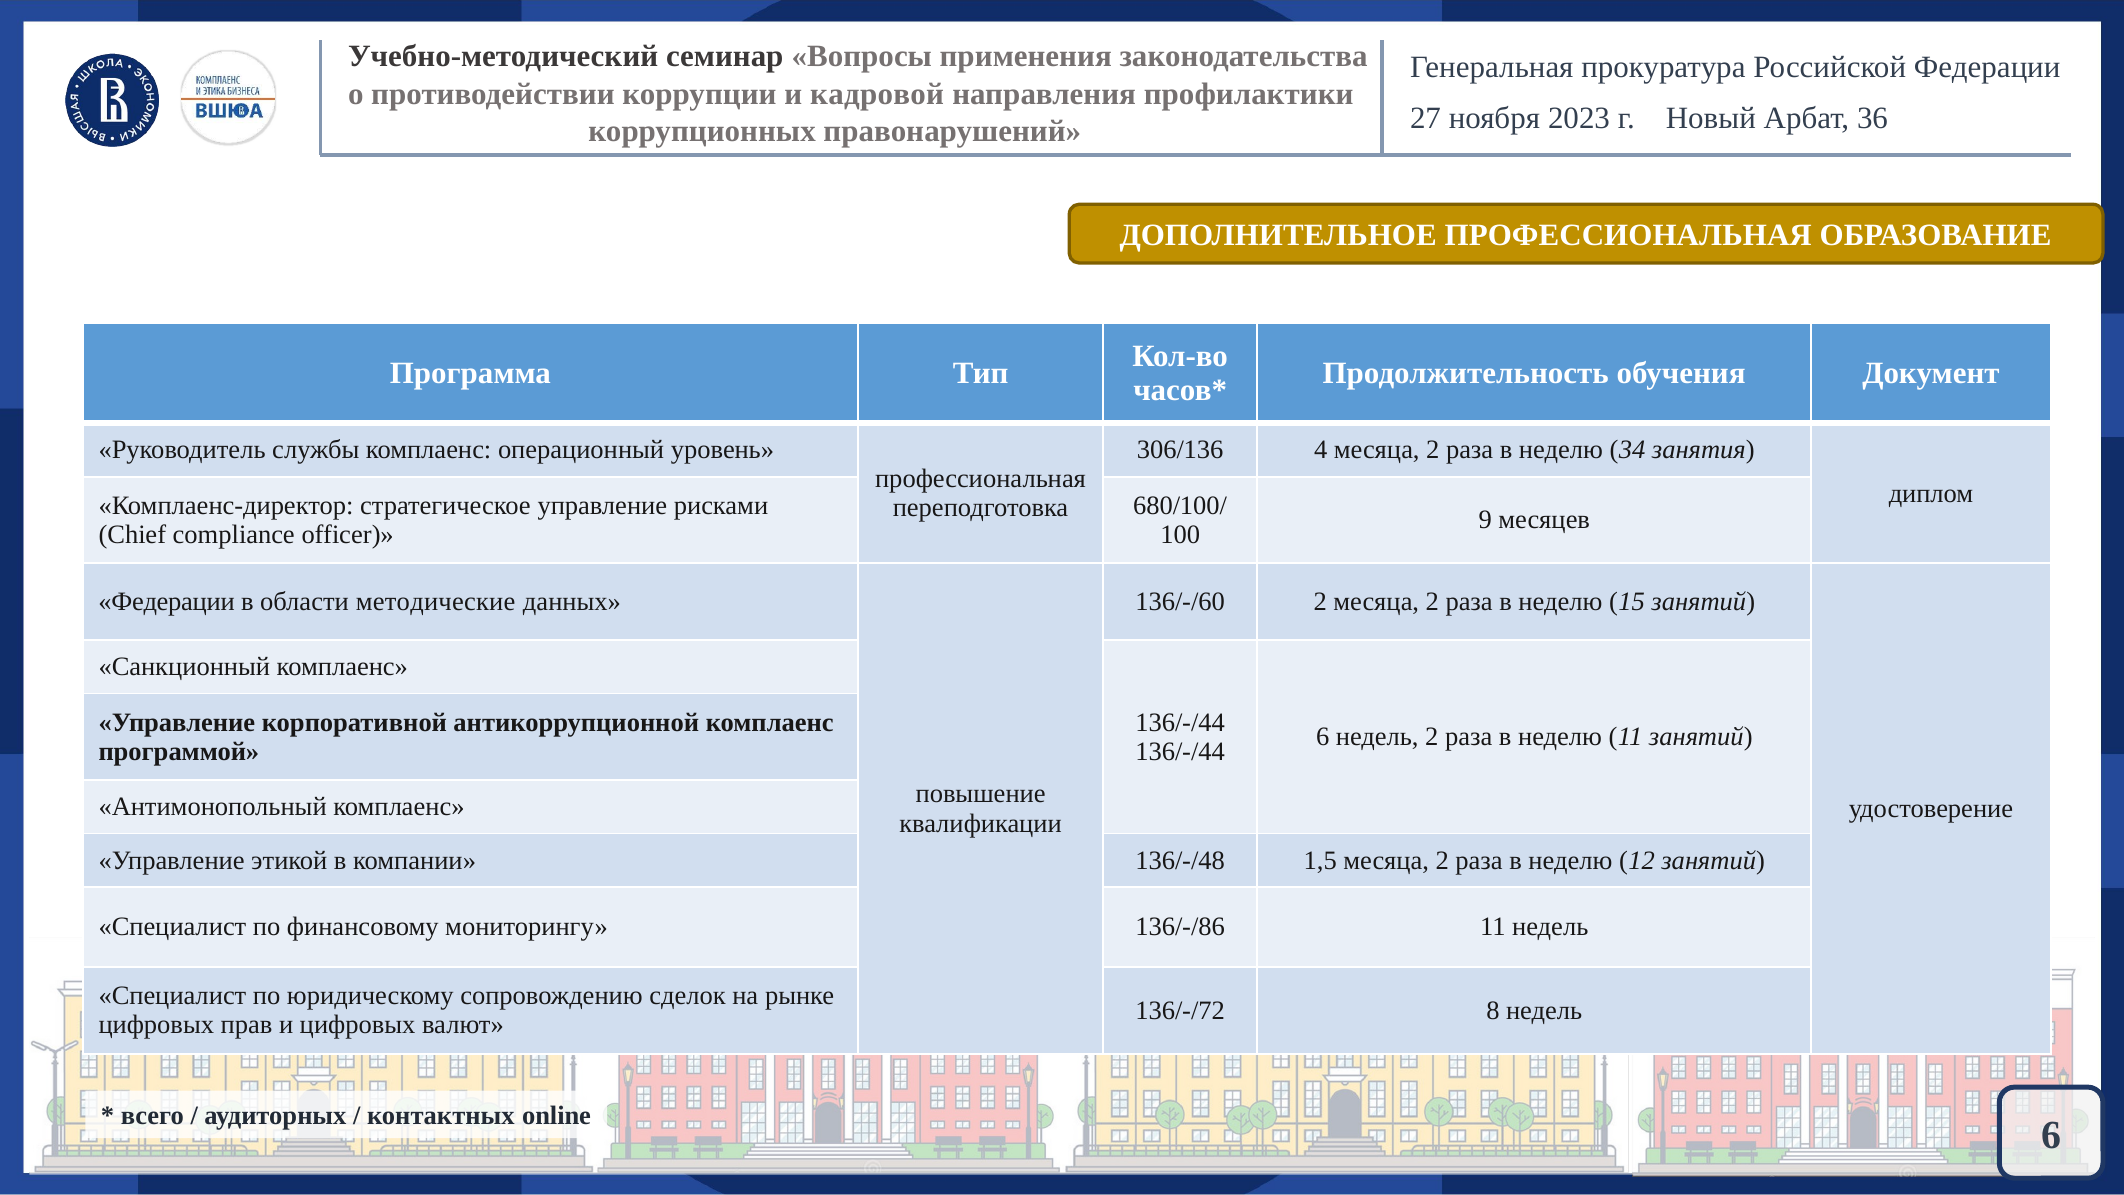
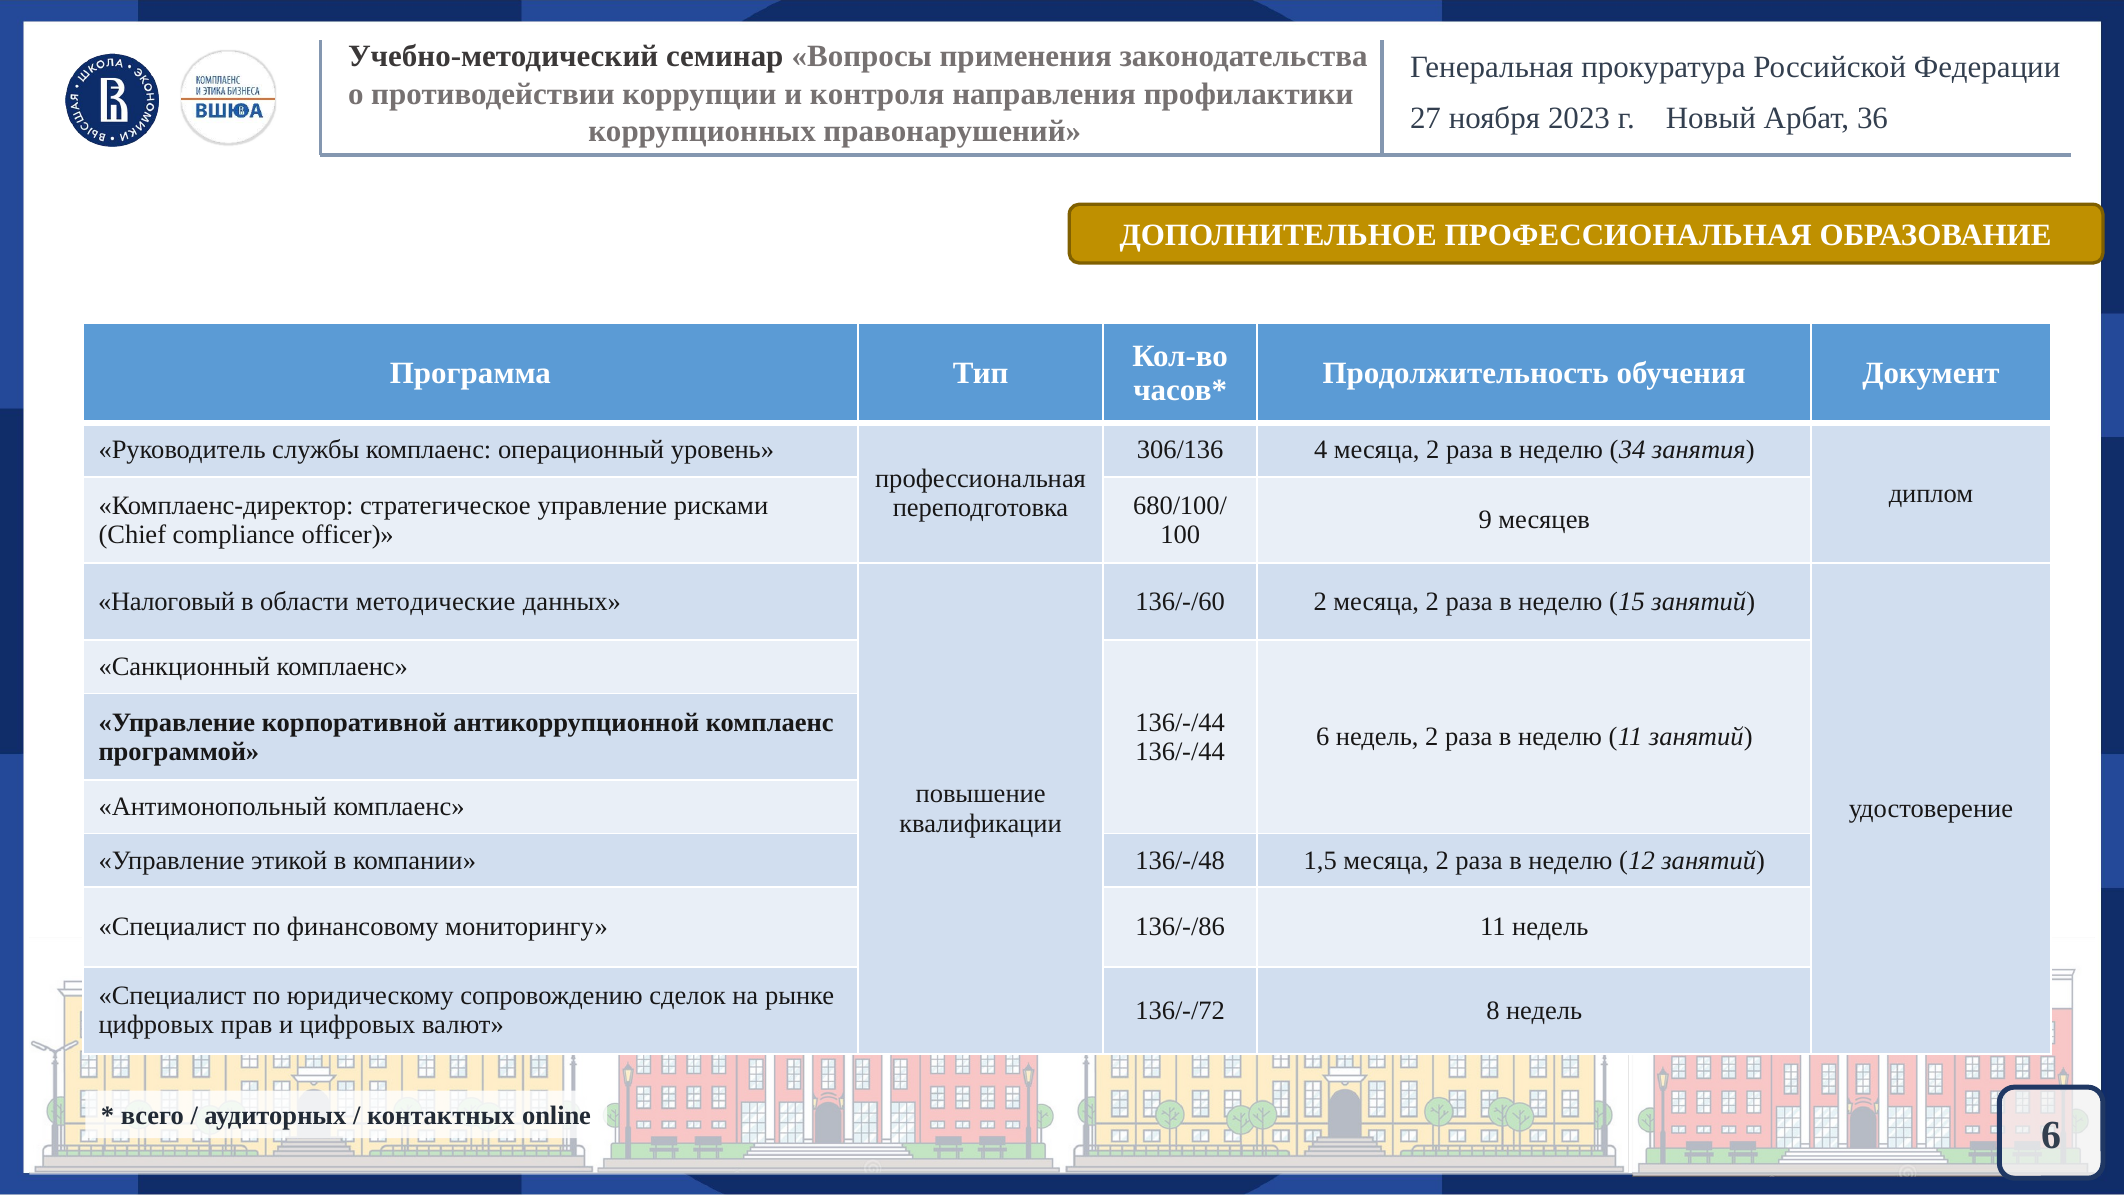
кадровой: кадровой -> контроля (877, 94)
Федерации: Федерации -> Налоговый (167, 602)
